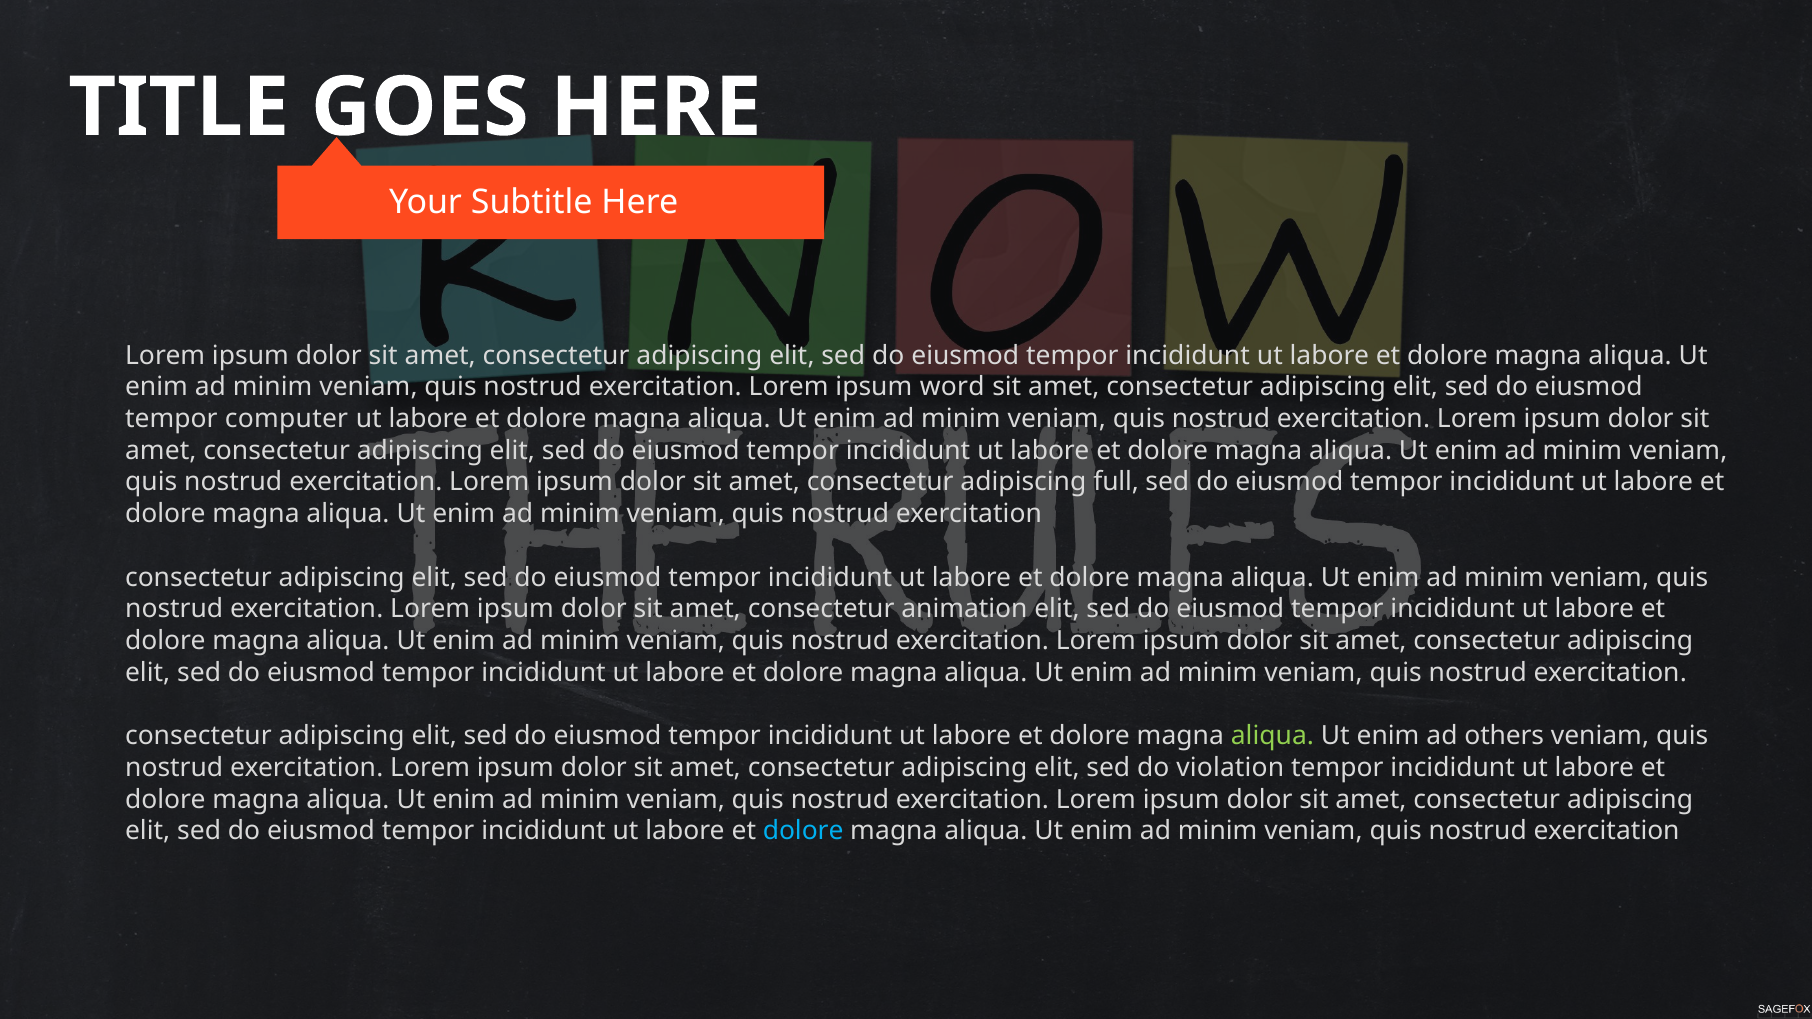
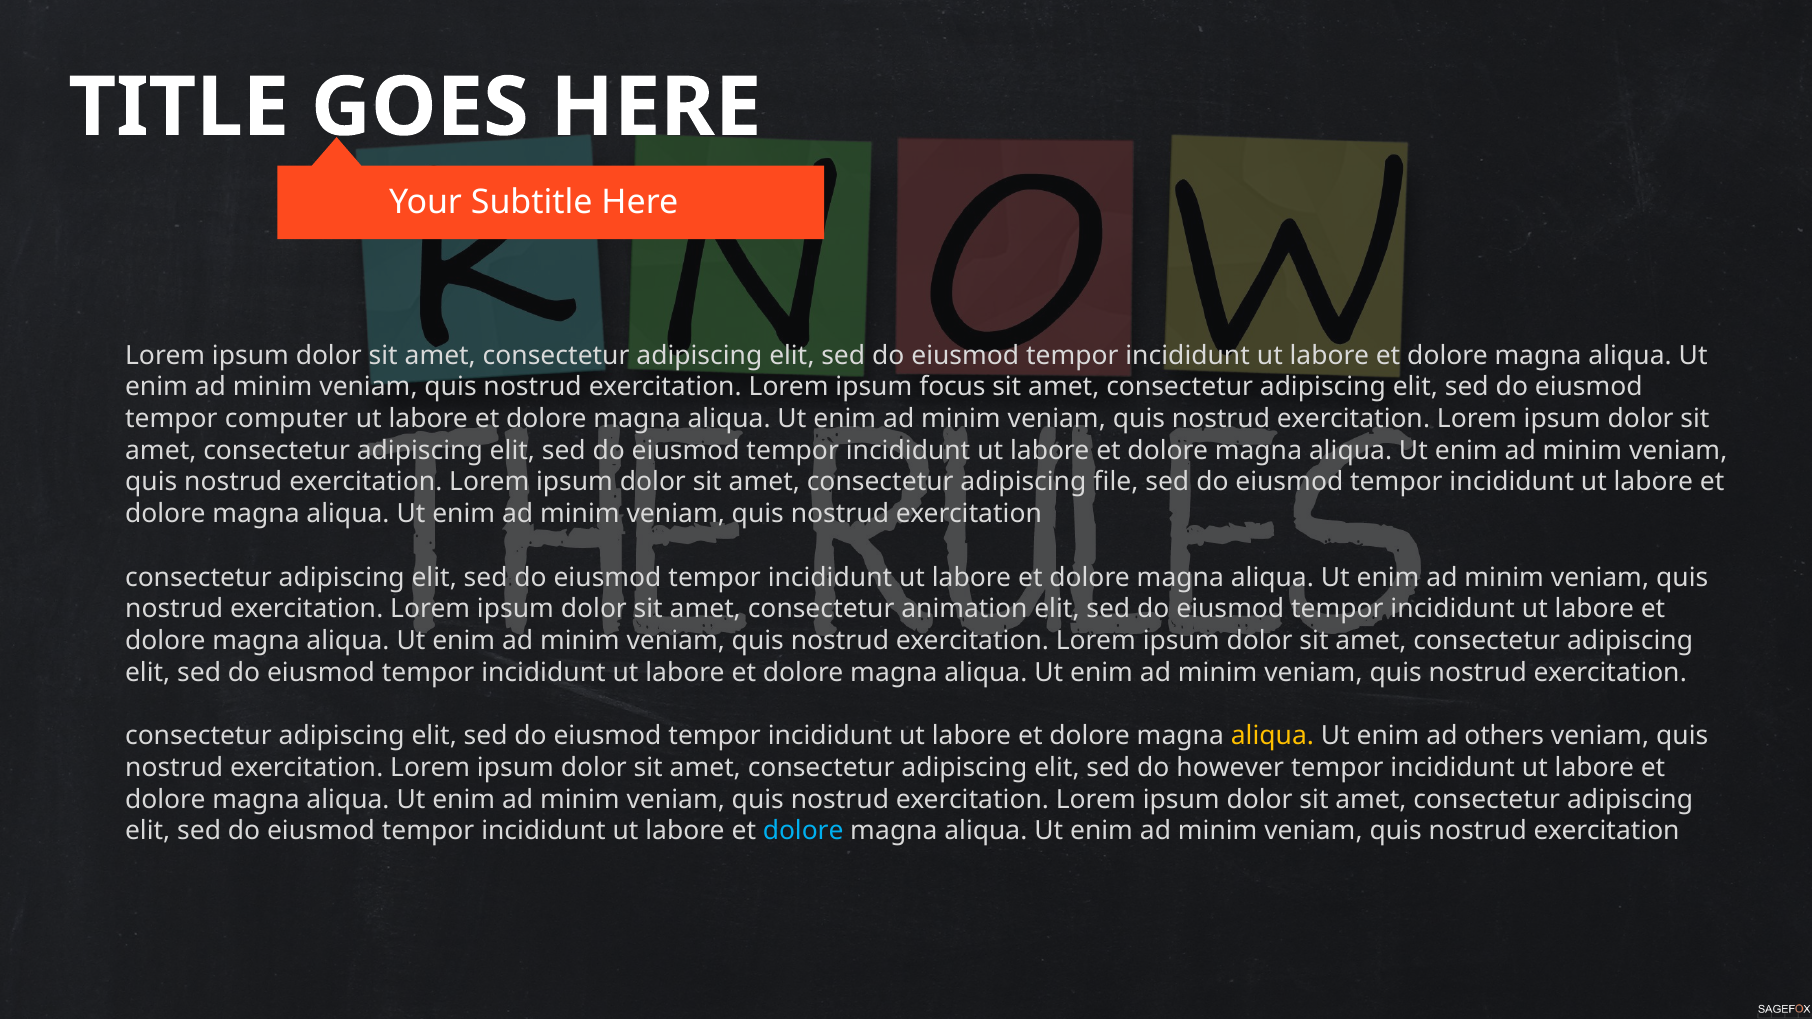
word: word -> focus (952, 387)
full: full -> file (1116, 482)
aliqua colour: light green -> yellow (1272, 736)
violation: violation -> however (1230, 768)
